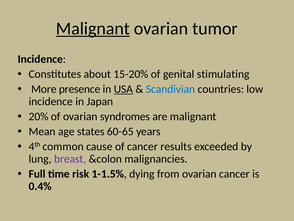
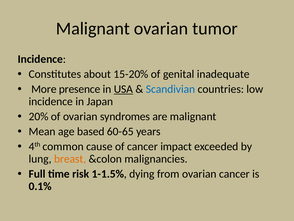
Malignant underline: present -> none (93, 28)
stimulating: stimulating -> inadequate (223, 74)
states: states -> based (91, 131)
results: results -> impact (176, 146)
breast colour: purple -> orange (70, 159)
0.4%: 0.4% -> 0.1% (40, 186)
